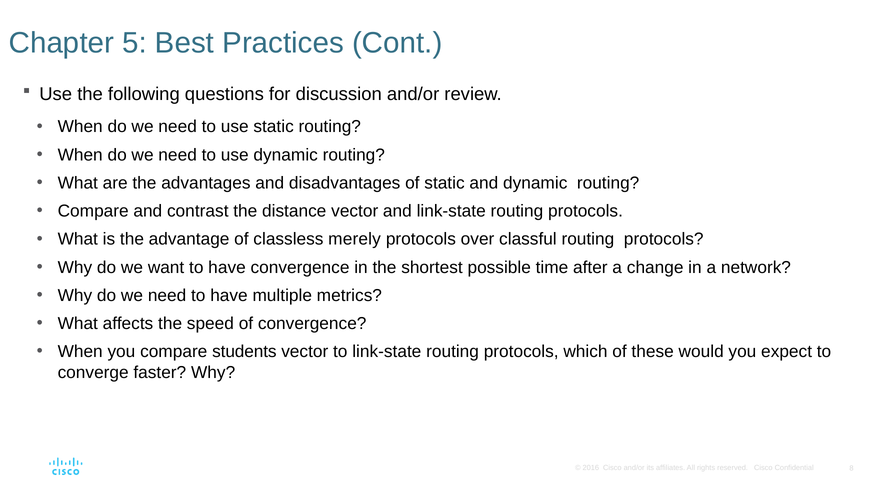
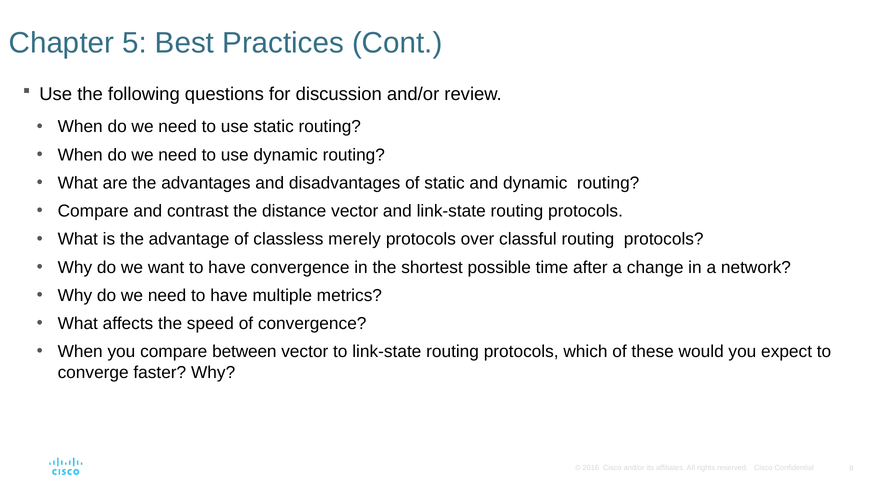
students: students -> between (244, 352)
